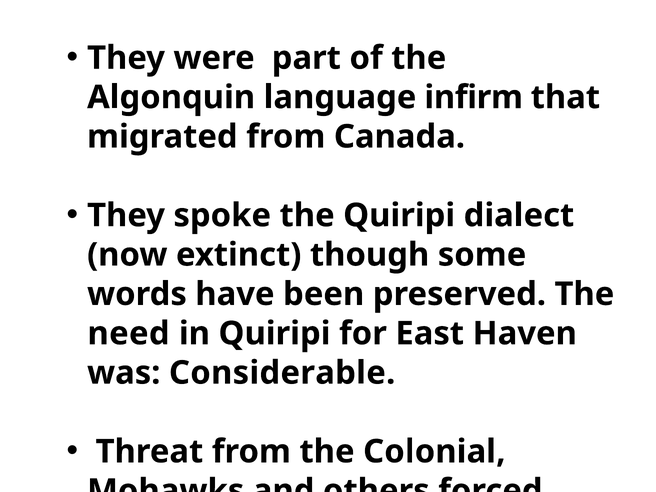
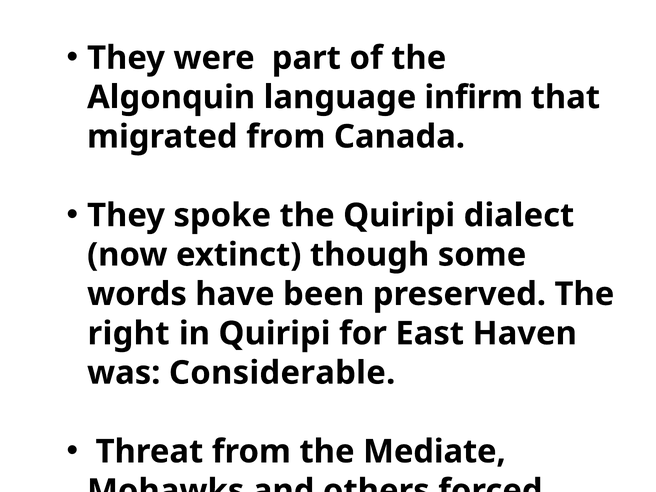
need: need -> right (129, 333)
Colonial: Colonial -> Mediate (434, 452)
